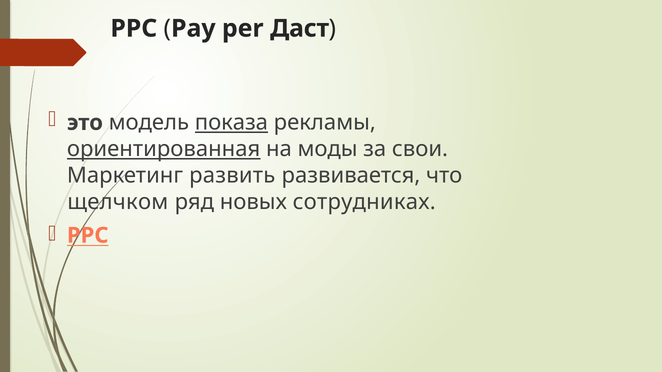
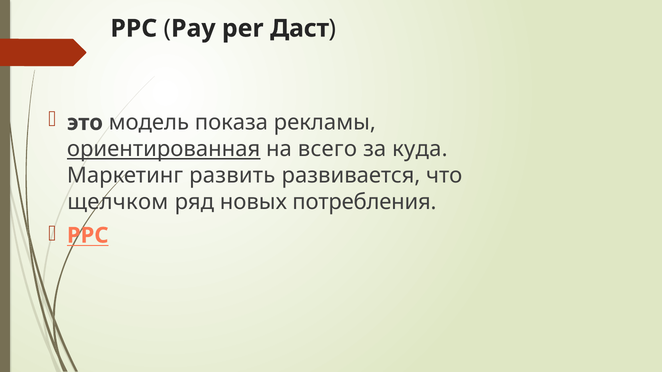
показа underline: present -> none (231, 123)
моды: моды -> всего (327, 149)
свои: свои -> куда (420, 149)
сотрудниках: сотрудниках -> потребления (364, 202)
